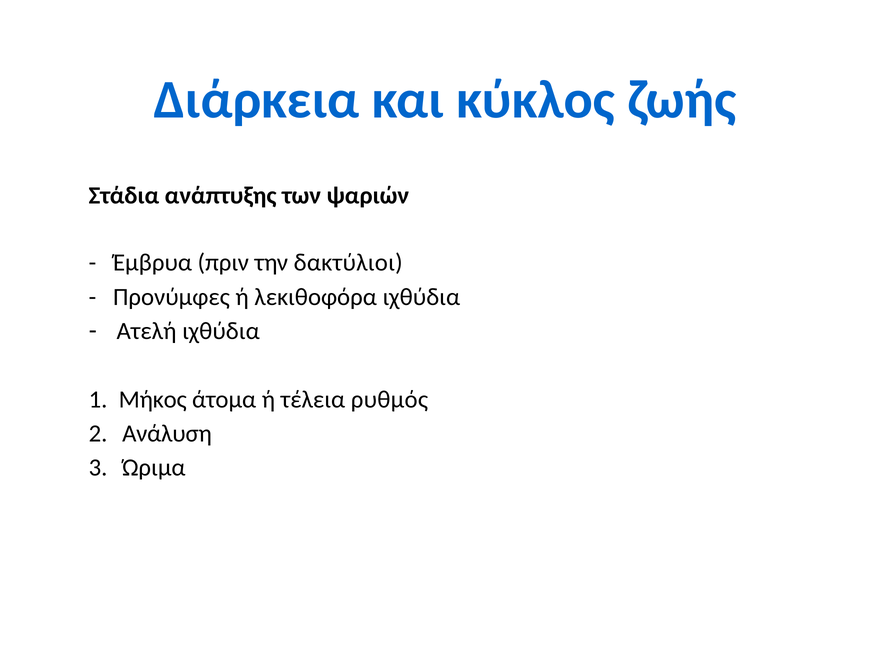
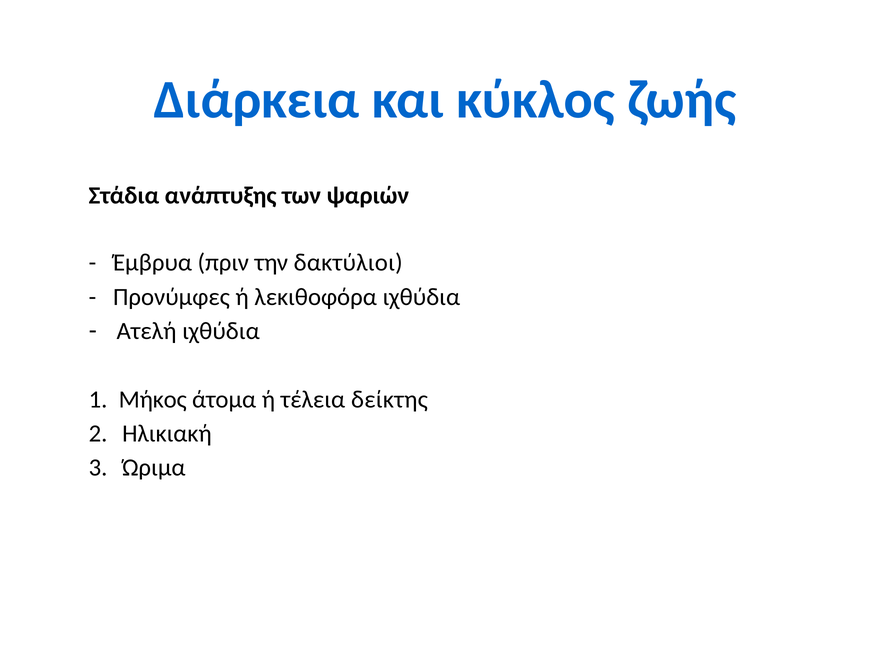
ρυθμός: ρυθμός -> δείκτης (389, 400)
Ανάλυση: Ανάλυση -> Ηλικιακή (167, 434)
